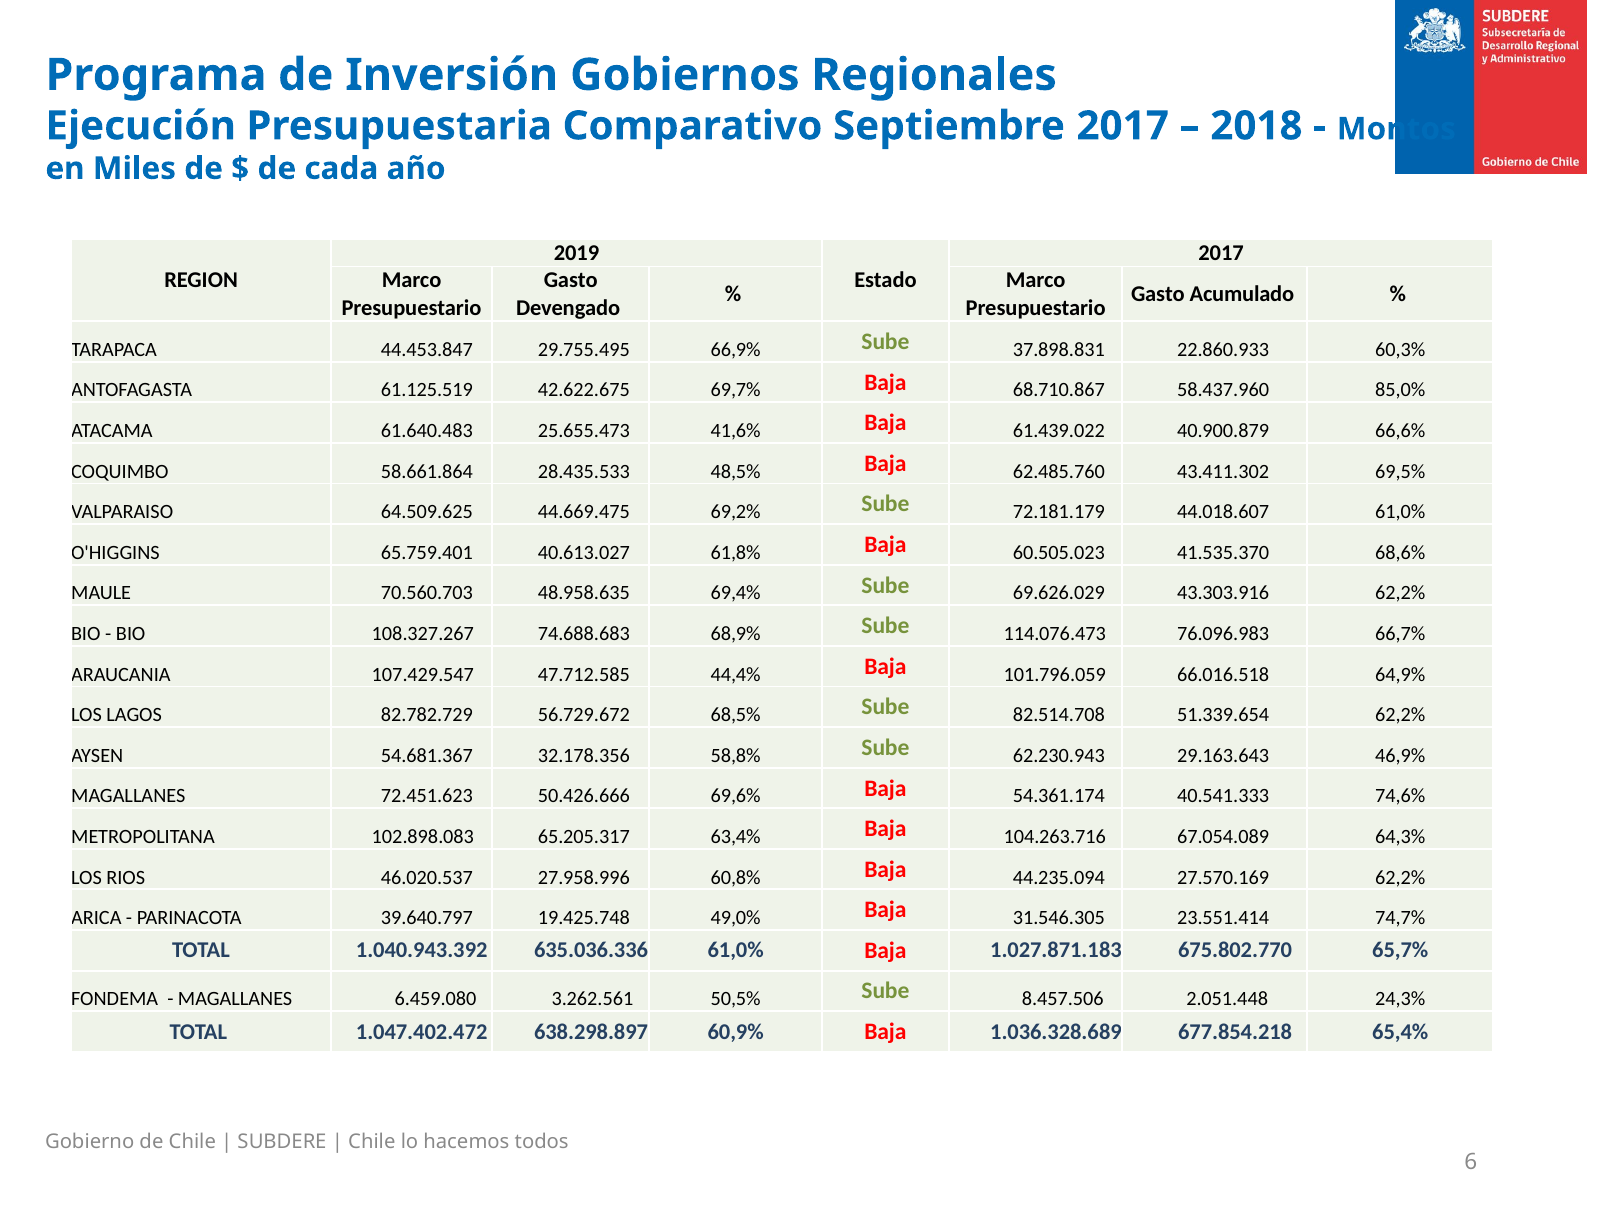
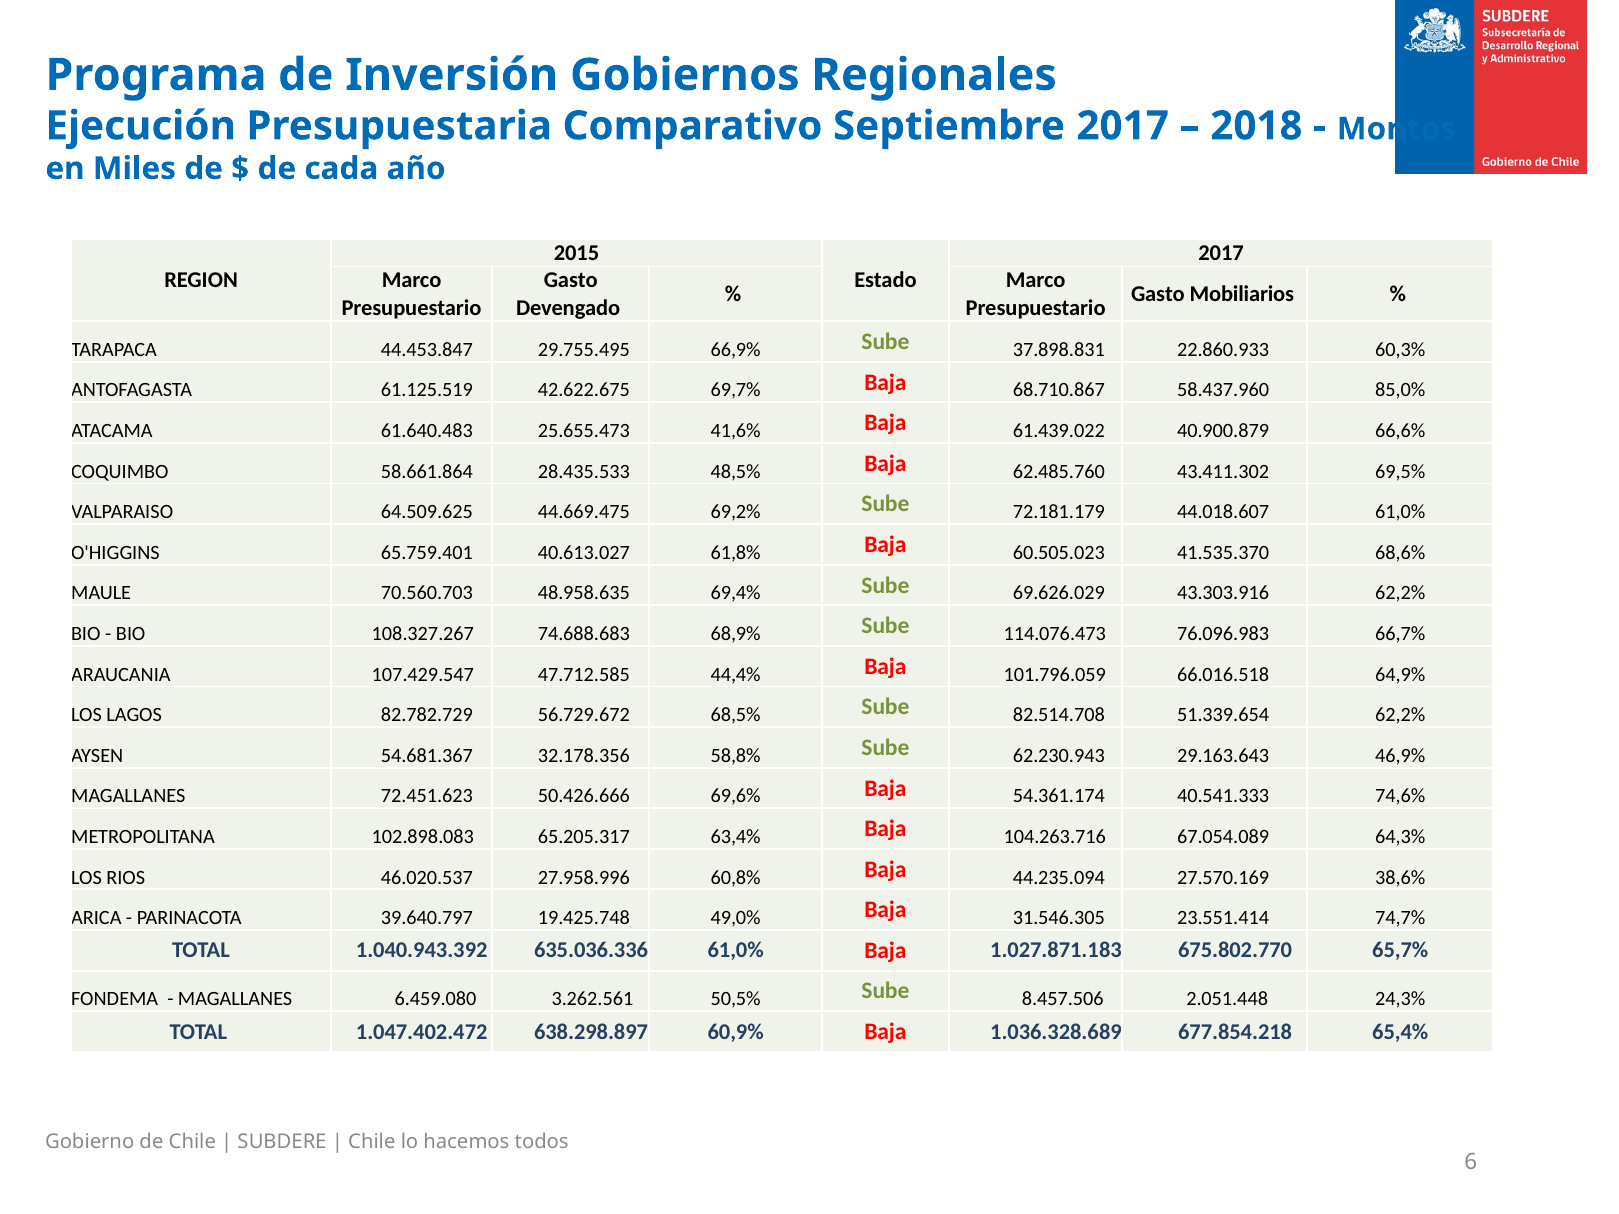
2019: 2019 -> 2015 (576, 253)
Acumulado: Acumulado -> Mobiliarios (1242, 294)
27.570.169 62,2%: 62,2% -> 38,6% (1400, 878)
